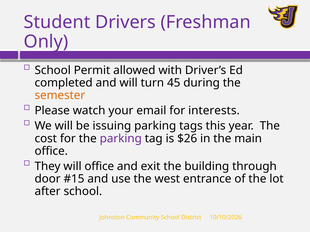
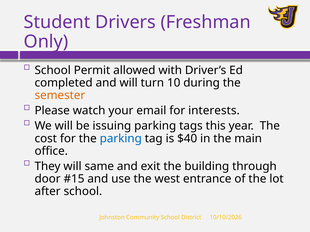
45: 45 -> 10 (174, 83)
parking colour: purple -> blue (121, 139)
$26: $26 -> $40 (187, 139)
will office: office -> same (99, 167)
